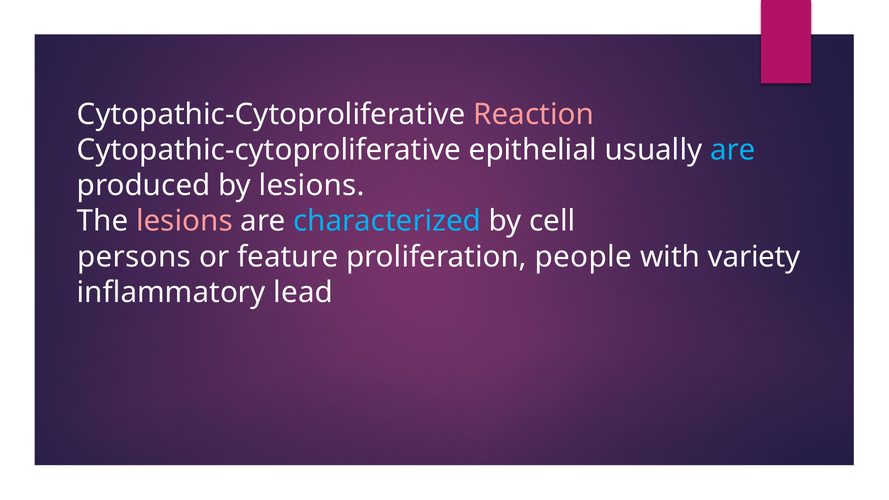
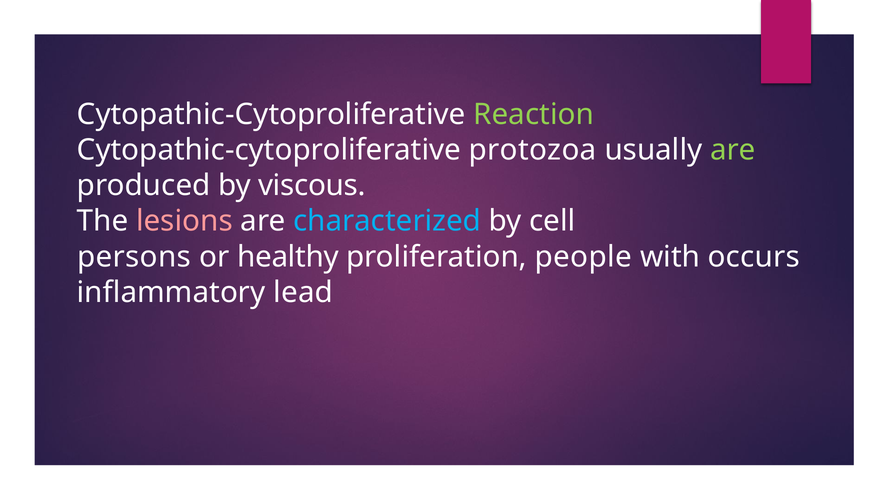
Reaction colour: pink -> light green (534, 114)
epithelial: epithelial -> protozoa (533, 150)
are colour: light blue -> light green (733, 150)
by lesions: lesions -> viscous (312, 186)
feature: feature -> healthy (288, 257)
variety: variety -> occurs (754, 257)
